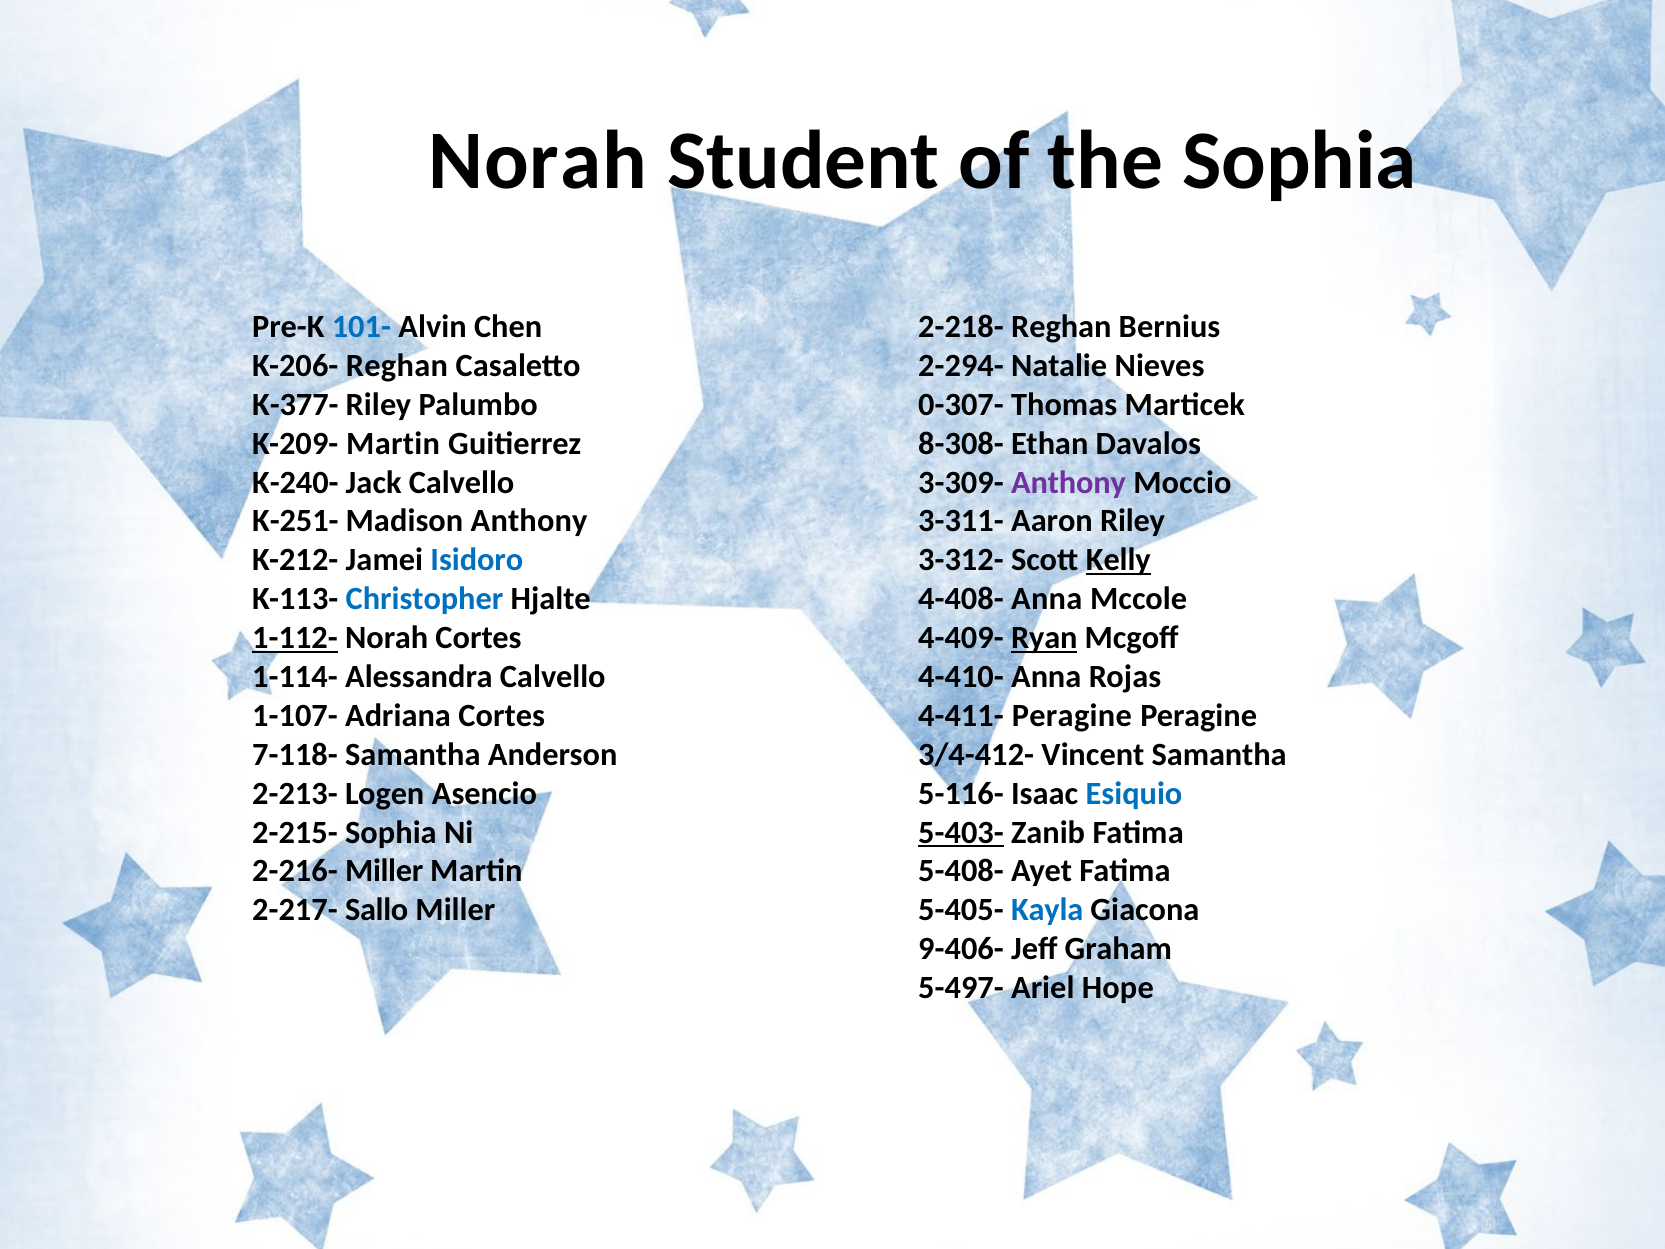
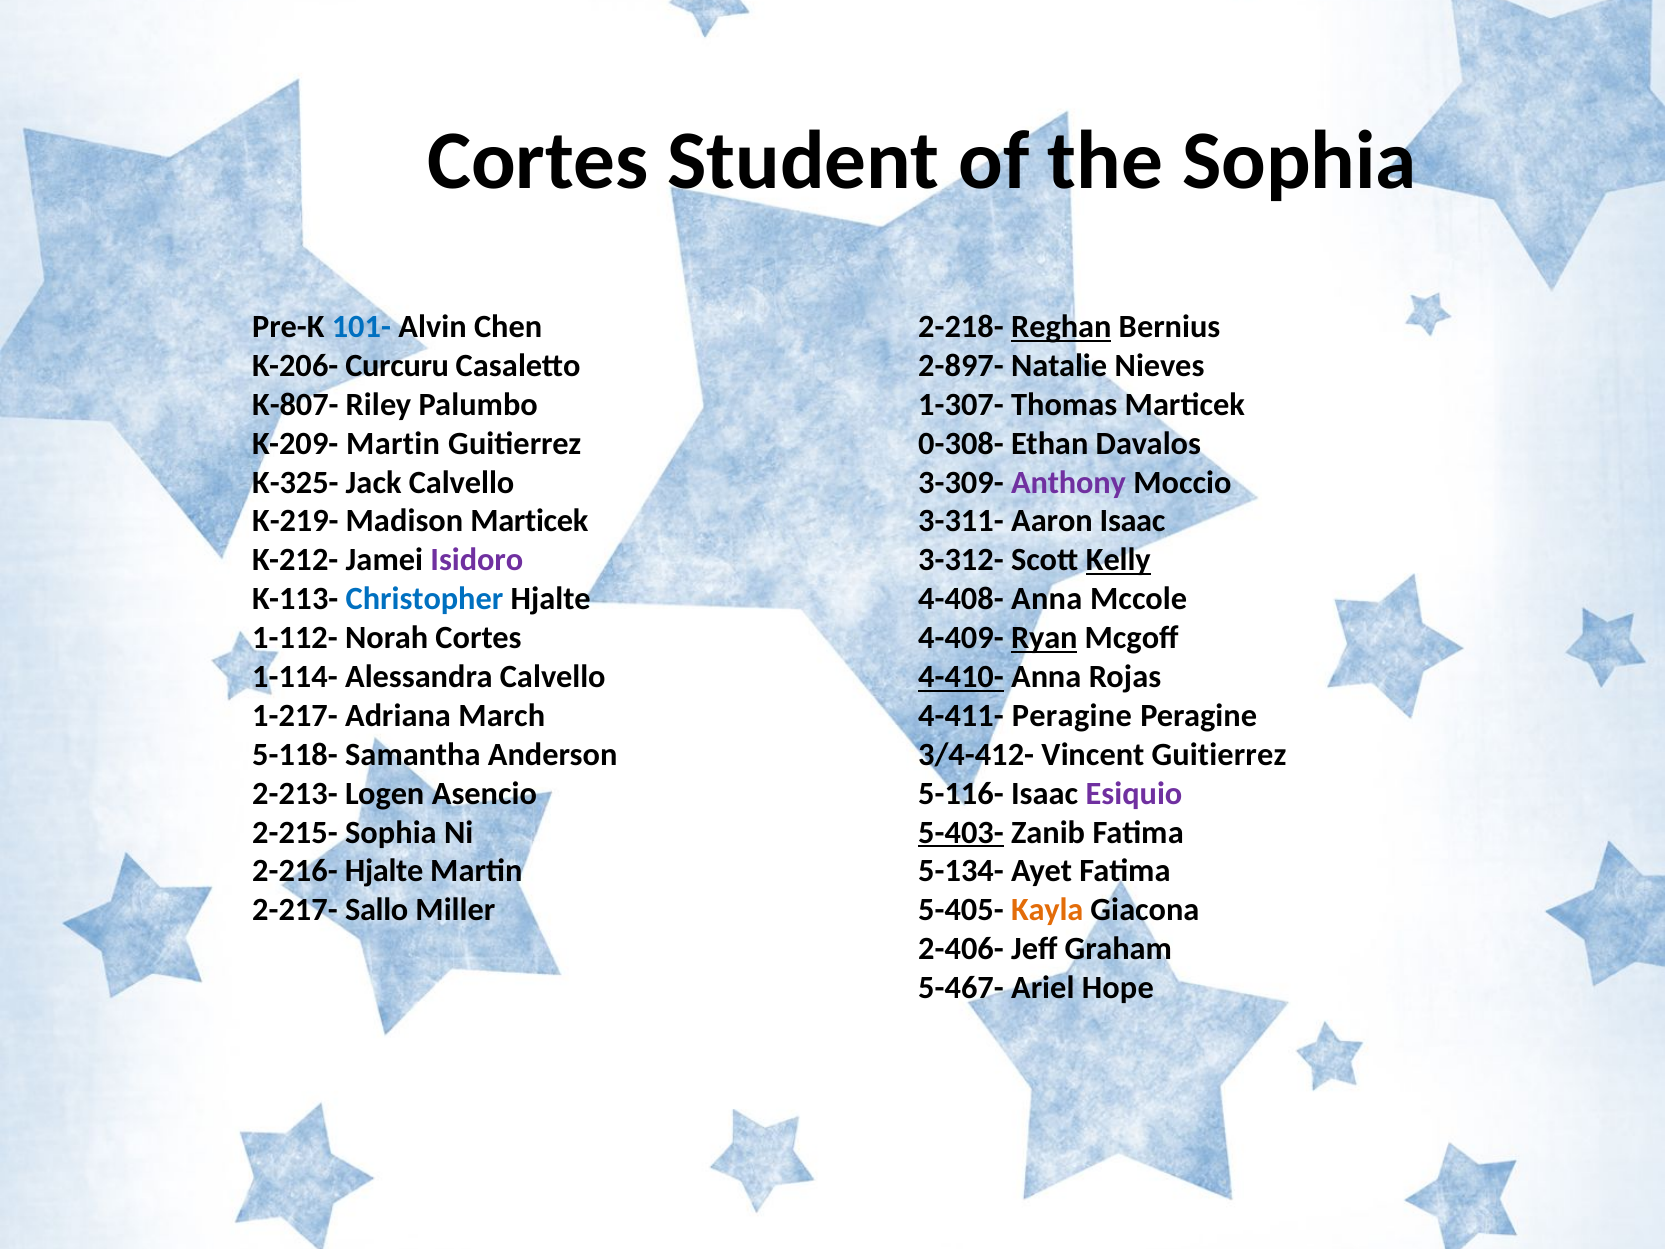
Norah: Norah -> Cortes (538, 161)
Reghan underline: none -> present (1061, 327)
K-206- Reghan: Reghan -> Curcuru (397, 366)
2-294-: 2-294- -> 2-897- (961, 366)
K-377-: K-377- -> K-807- (295, 405)
0-307-: 0-307- -> 1-307- (961, 405)
8-308-: 8-308- -> 0-308- (961, 443)
K-240-: K-240- -> K-325- (295, 482)
K-251-: K-251- -> K-219- (295, 521)
Madison Anthony: Anthony -> Marticek (529, 521)
Aaron Riley: Riley -> Isaac (1133, 521)
Isidoro colour: blue -> purple (477, 560)
1-112- underline: present -> none (295, 638)
4-410- underline: none -> present (961, 677)
1-107-: 1-107- -> 1-217- (295, 716)
Adriana Cortes: Cortes -> March (502, 716)
7-118-: 7-118- -> 5-118- (295, 754)
Vincent Samantha: Samantha -> Guitierrez (1219, 754)
Esiquio colour: blue -> purple (1134, 793)
2-216- Miller: Miller -> Hjalte (384, 871)
5-408-: 5-408- -> 5-134- (961, 871)
Kayla colour: blue -> orange (1047, 910)
9-406-: 9-406- -> 2-406- (961, 949)
5-497-: 5-497- -> 5-467- (961, 988)
